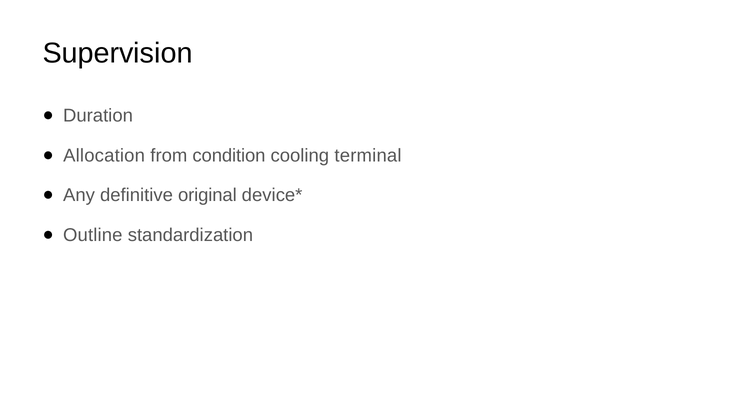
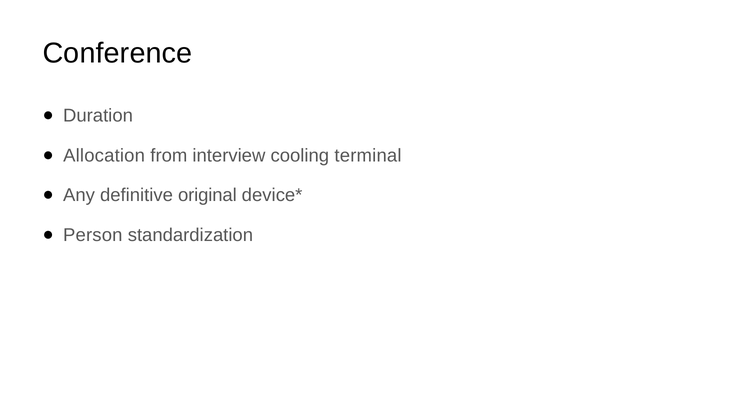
Supervision: Supervision -> Conference (117, 53)
condition: condition -> interview (229, 156)
Outline: Outline -> Person (93, 235)
